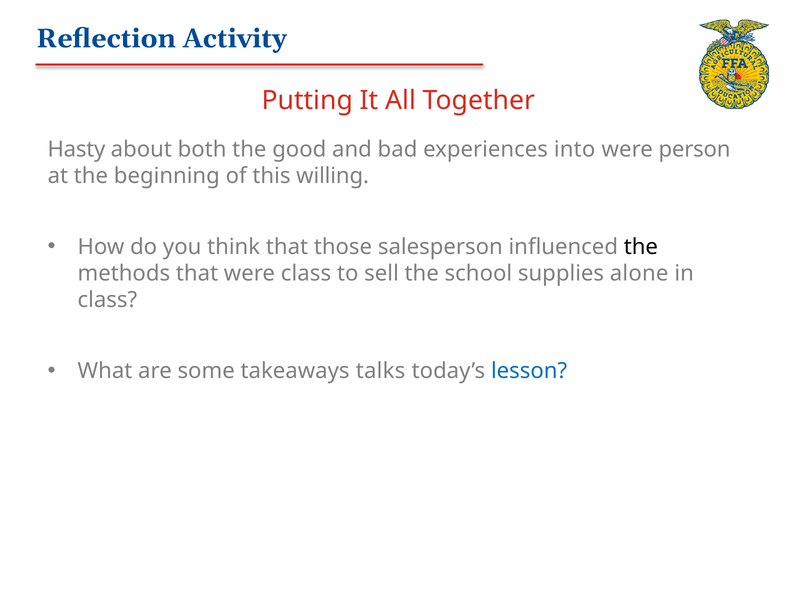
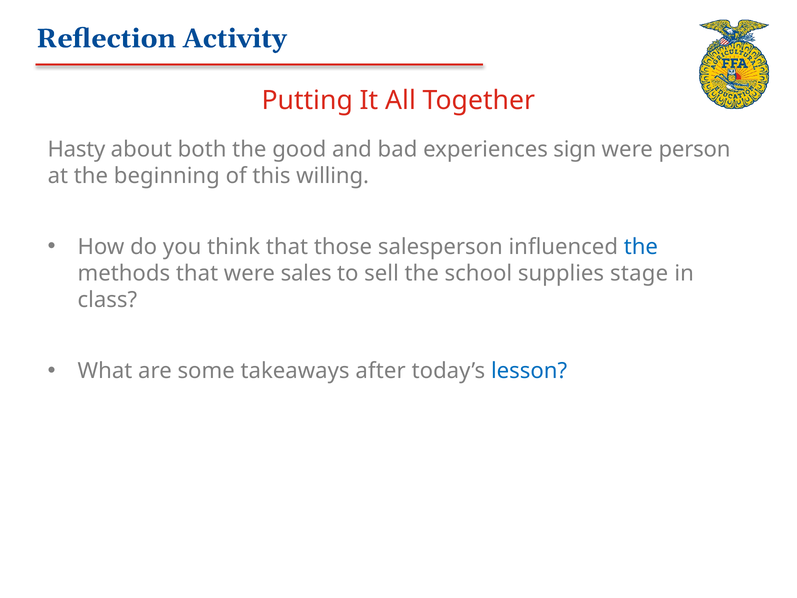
into: into -> sign (575, 149)
the colour: black -> blue (641, 247)
were class: class -> sales (306, 273)
alone: alone -> stage (639, 273)
talks: talks -> after (381, 371)
